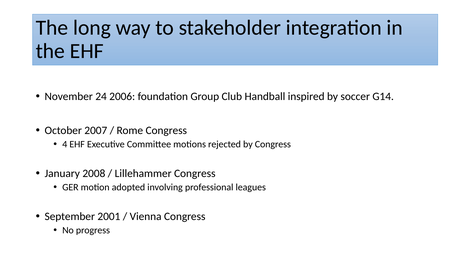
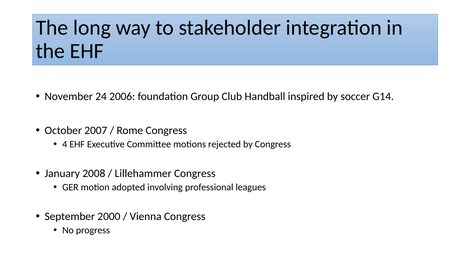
2001: 2001 -> 2000 (109, 217)
